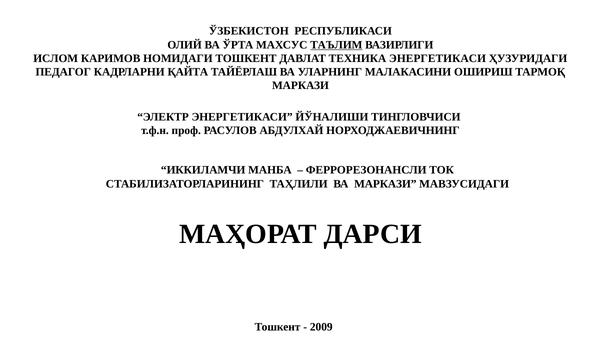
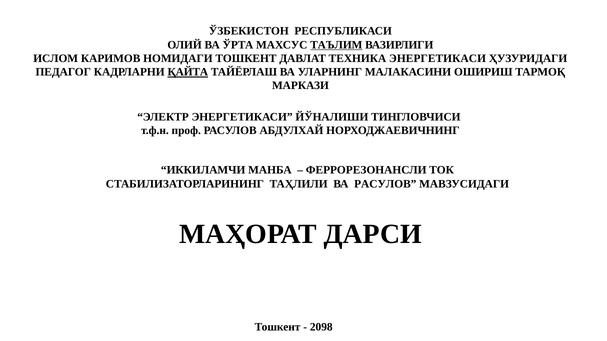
ҚАЙТА underline: none -> present (188, 72)
ВА МАРКАЗИ: МАРКАЗИ -> РАСУЛОВ (385, 184)
2009: 2009 -> 2098 (321, 327)
